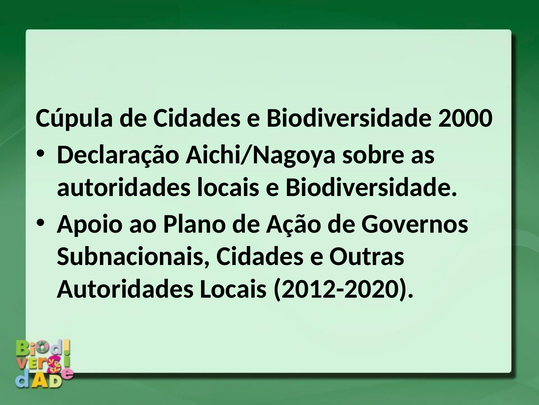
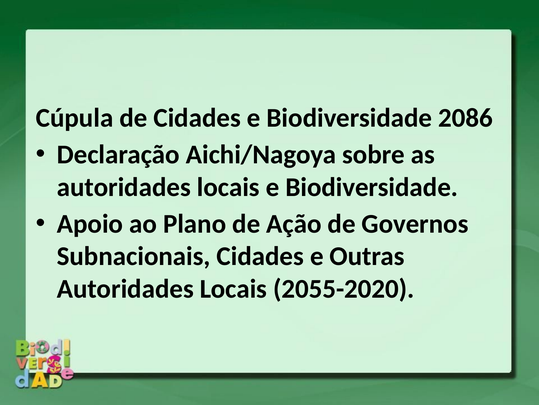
2000: 2000 -> 2086 (465, 118)
2012-2020: 2012-2020 -> 2055-2020 (344, 288)
